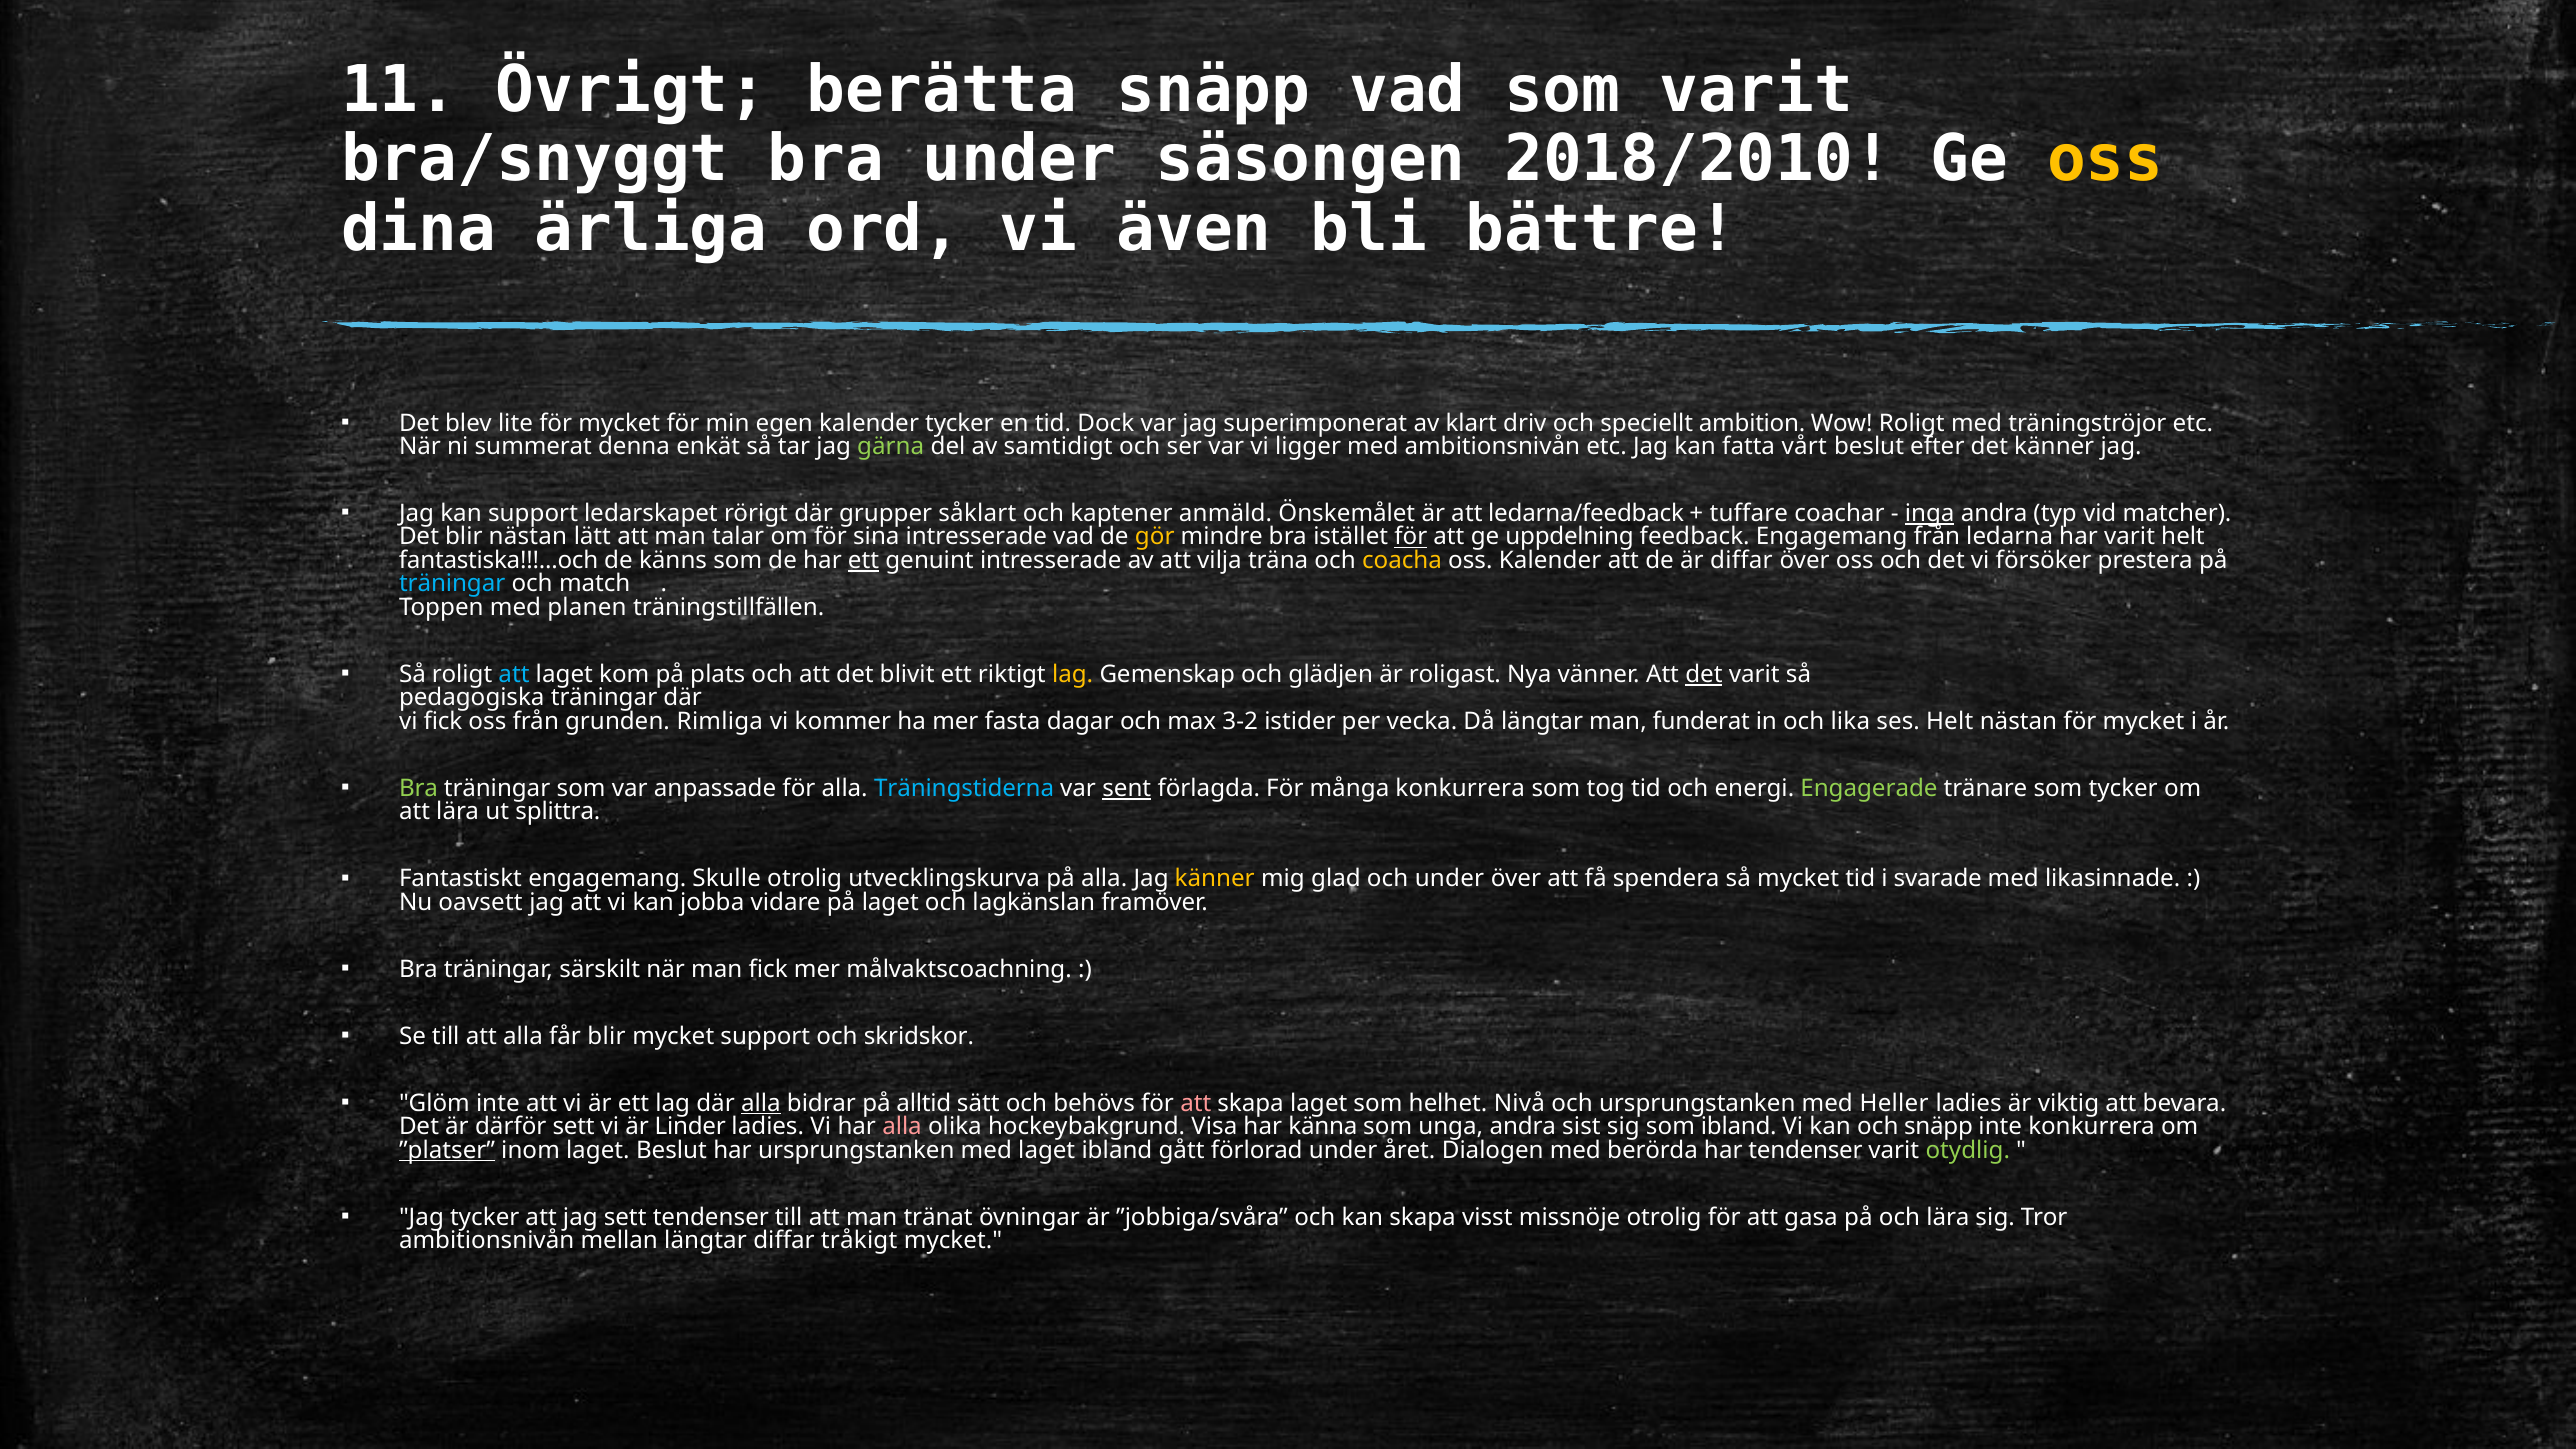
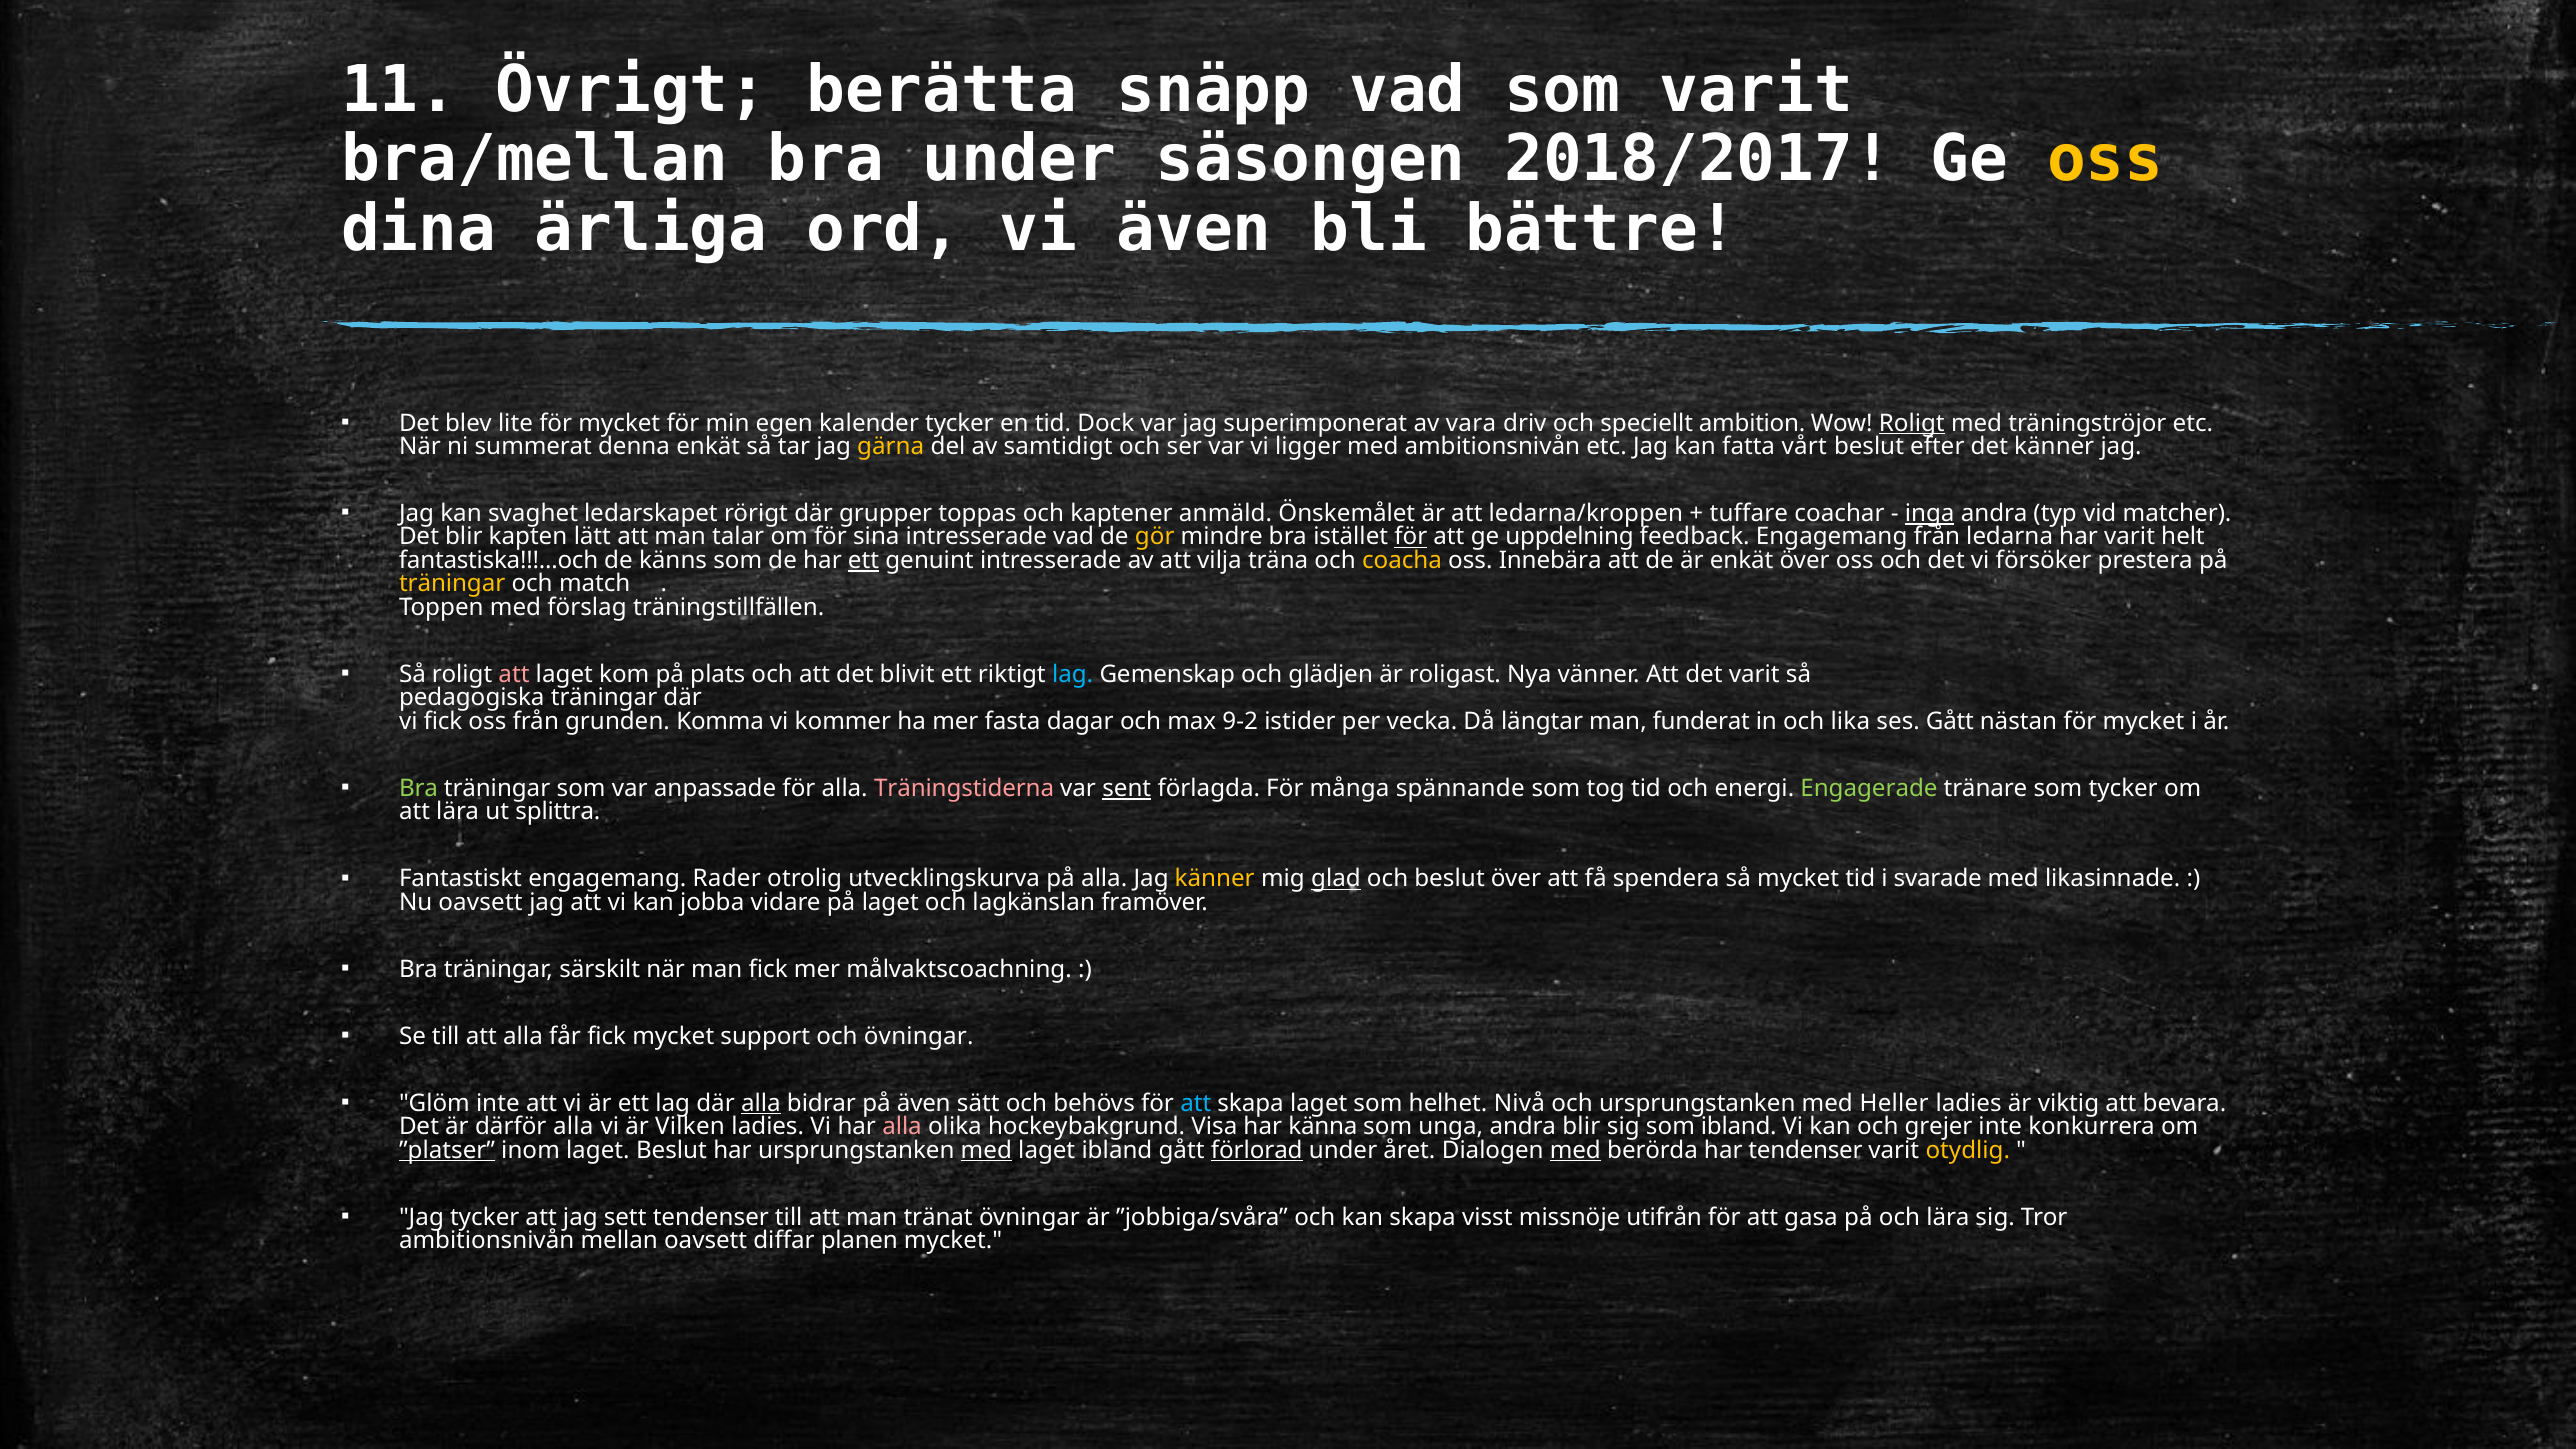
bra/snyggt: bra/snyggt -> bra/mellan (535, 159)
2018/2010: 2018/2010 -> 2018/2017 (1698, 159)
klart: klart -> vara (1471, 423)
Roligt underline: none -> present (1912, 423)
gärna colour: light green -> yellow (891, 447)
kan support: support -> svaghet (533, 514)
såklart: såklart -> toppas (977, 514)
ledarna/feedback: ledarna/feedback -> ledarna/kroppen (1586, 514)
blir nästan: nästan -> kapten (528, 537)
oss Kalender: Kalender -> Innebära (1550, 561)
är diffar: diffar -> enkät (1742, 561)
träningar colour: light blue -> yellow (452, 584)
planen: planen -> förslag (587, 608)
att colour: light blue -> pink (514, 675)
lag colour: yellow -> light blue (1073, 675)
det underline: present -> none (1704, 675)
Rimliga: Rimliga -> Komma (720, 722)
3-2: 3-2 -> 9-2 (1240, 722)
ses Helt: Helt -> Gått (1950, 722)
Träningstiderna colour: light blue -> pink (964, 789)
många konkurrera: konkurrera -> spännande (1460, 789)
Skulle: Skulle -> Rader (727, 879)
glad underline: none -> present (1336, 879)
och under: under -> beslut (1450, 879)
får blir: blir -> fick (607, 1036)
och skridskor: skridskor -> övningar (919, 1036)
på alltid: alltid -> även (924, 1103)
att colour: pink -> light blue (1196, 1103)
därför sett: sett -> alla (573, 1127)
Linder: Linder -> Vilken (690, 1127)
andra sist: sist -> blir (1581, 1127)
och snäpp: snäpp -> grejer (1938, 1127)
med underline: none -> present (986, 1150)
förlorad underline: none -> present (1257, 1150)
med underline: none -> present (1575, 1150)
otydlig colour: light green -> yellow (1968, 1150)
missnöje otrolig: otrolig -> utifrån (1664, 1217)
mellan längtar: längtar -> oavsett (706, 1241)
tråkigt: tråkigt -> planen (859, 1241)
